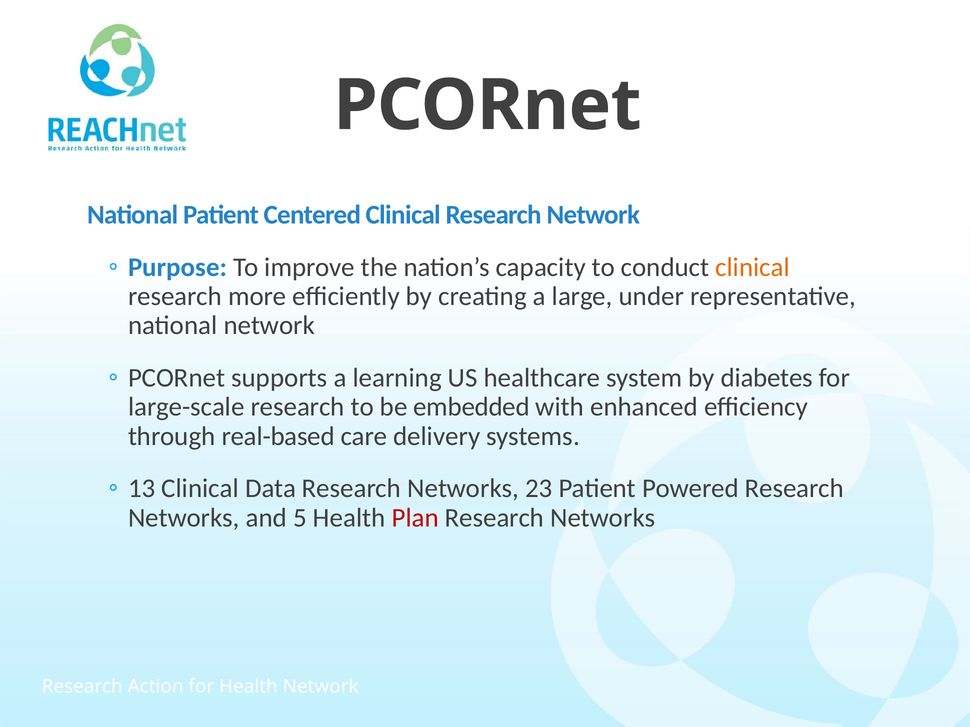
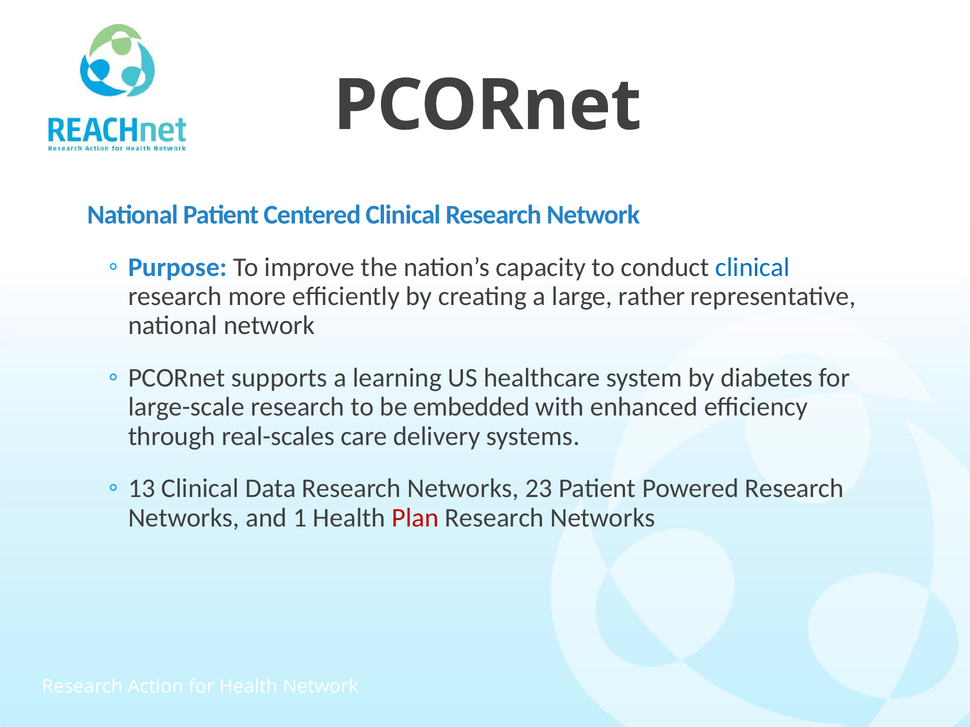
clinical colour: orange -> blue (753, 268)
under: under -> rather (652, 297)
real-based: real-based -> real-scales (278, 436)
5: 5 -> 1 (300, 518)
